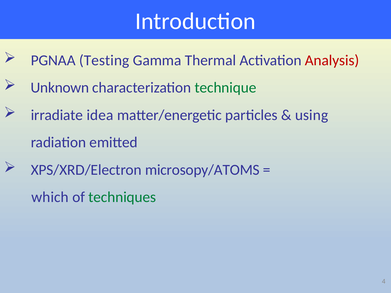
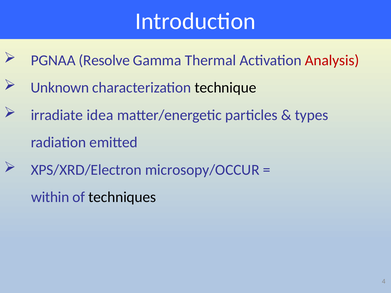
Testing: Testing -> Resolve (104, 60)
technique colour: green -> black (225, 88)
using: using -> types (312, 115)
microsopy/ATOMS: microsopy/ATOMS -> microsopy/OCCUR (202, 170)
which: which -> within (50, 197)
techniques colour: green -> black (122, 197)
